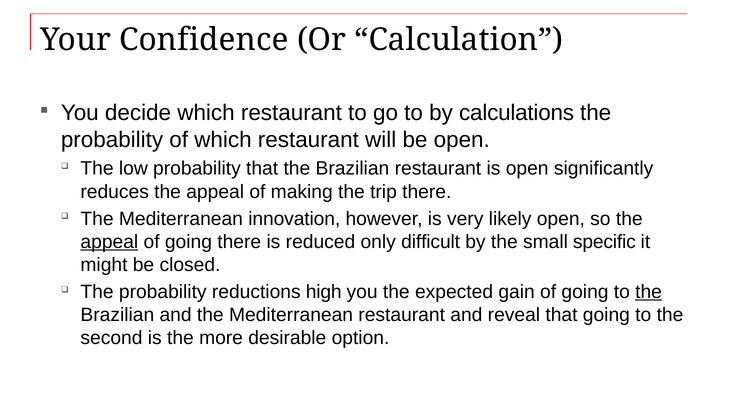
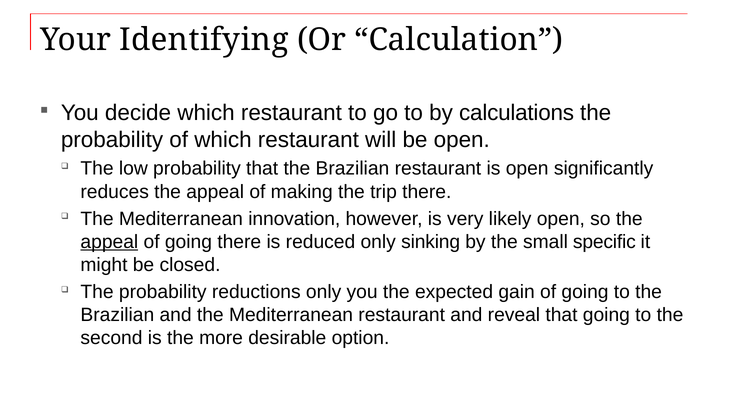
Confidence: Confidence -> Identifying (204, 40)
difficult: difficult -> sinking (431, 242)
reductions high: high -> only (324, 292)
the underline: present -> none (649, 292)
